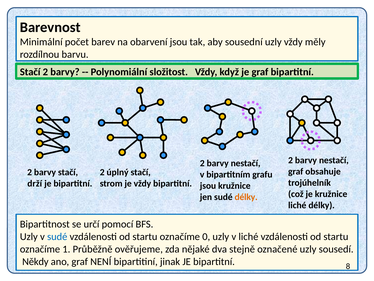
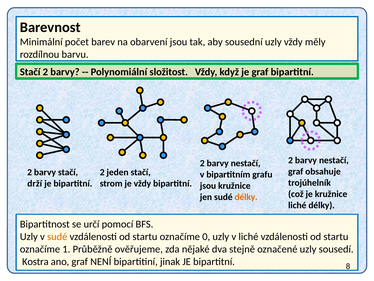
úplný: úplný -> jeden (118, 172)
sudé colour: blue -> orange (57, 236)
Někdy: Někdy -> Kostra (35, 261)
